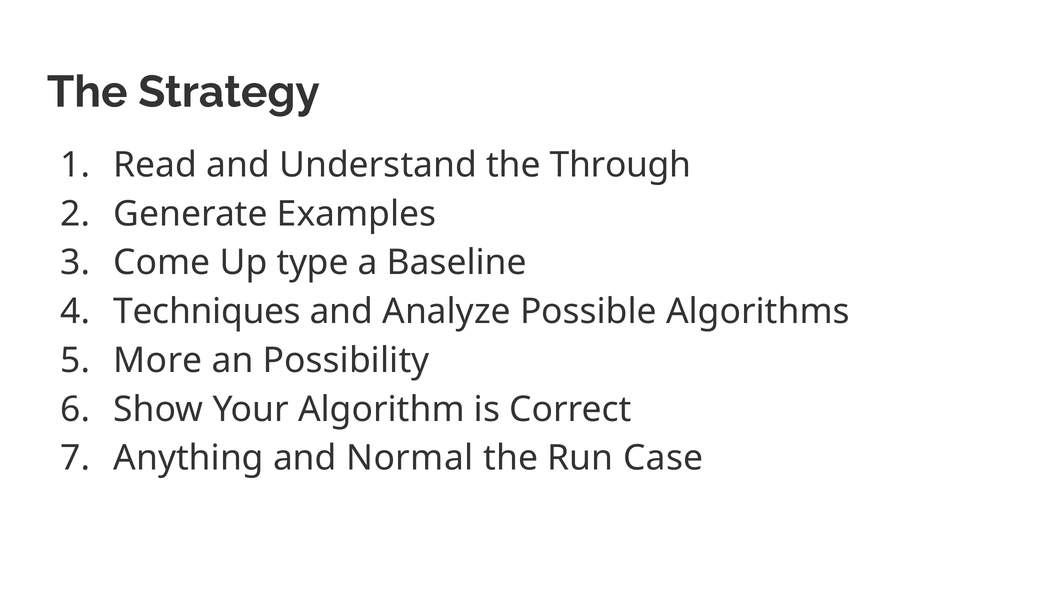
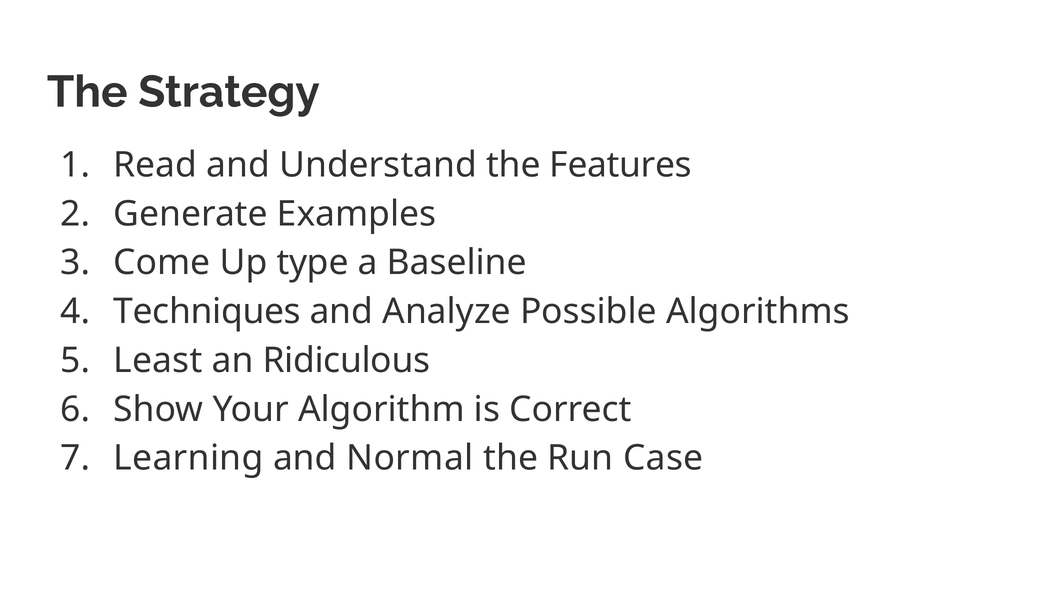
Through: Through -> Features (621, 165)
More: More -> Least (158, 361)
Possibility: Possibility -> Ridiculous (346, 361)
Anything: Anything -> Learning (188, 459)
